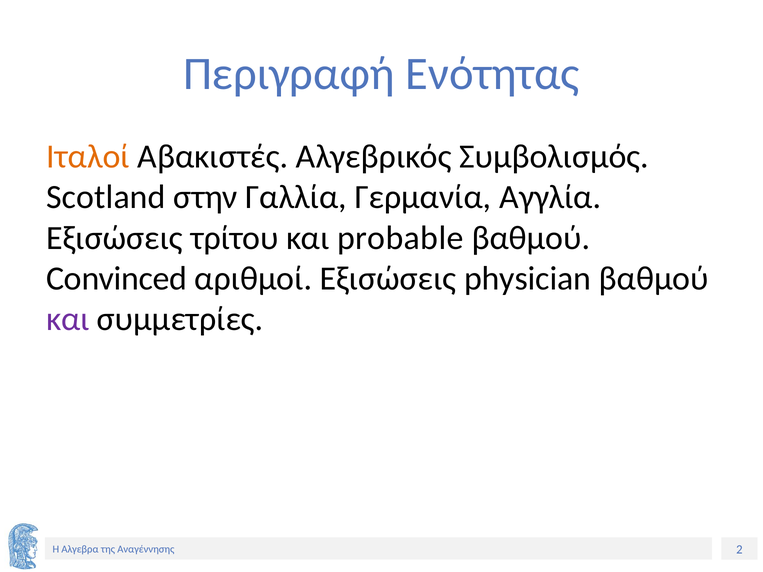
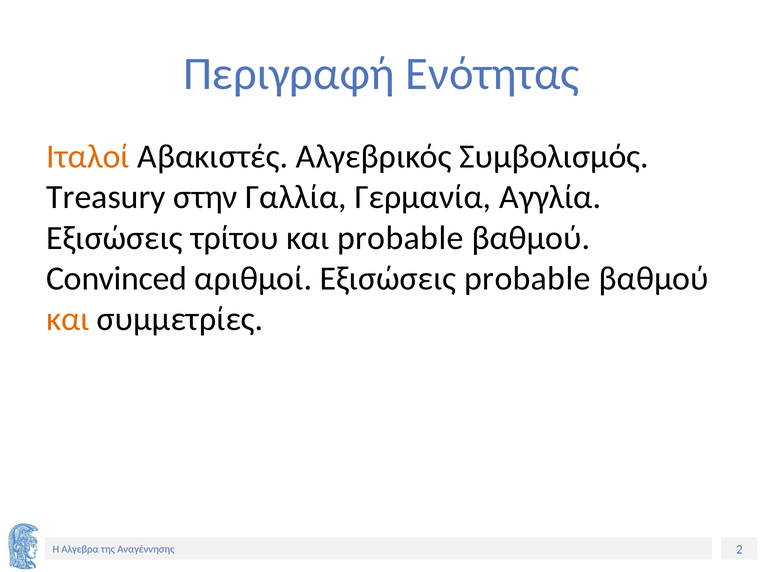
Scotland: Scotland -> Treasury (106, 197)
Εξισώσεις physician: physician -> probable (527, 279)
και colour: purple -> orange (68, 319)
